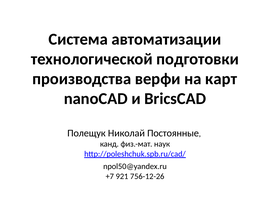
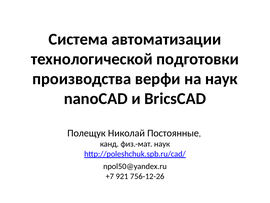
на карт: карт -> наук (221, 79)
